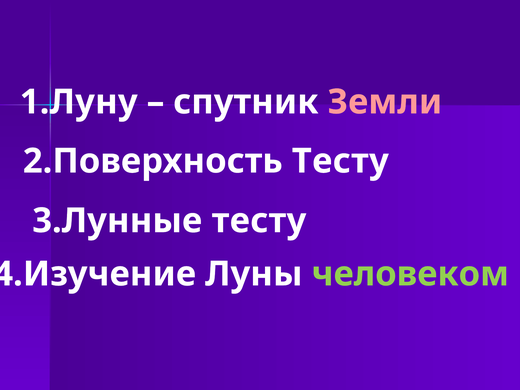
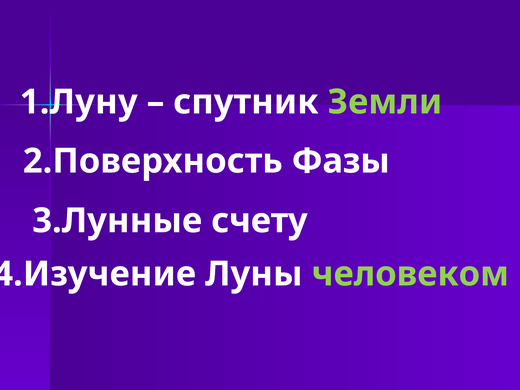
Земли colour: pink -> light green (385, 102)
2.Поверхность Тесту: Тесту -> Фазы (341, 161)
3.Лунные тесту: тесту -> счету (259, 221)
